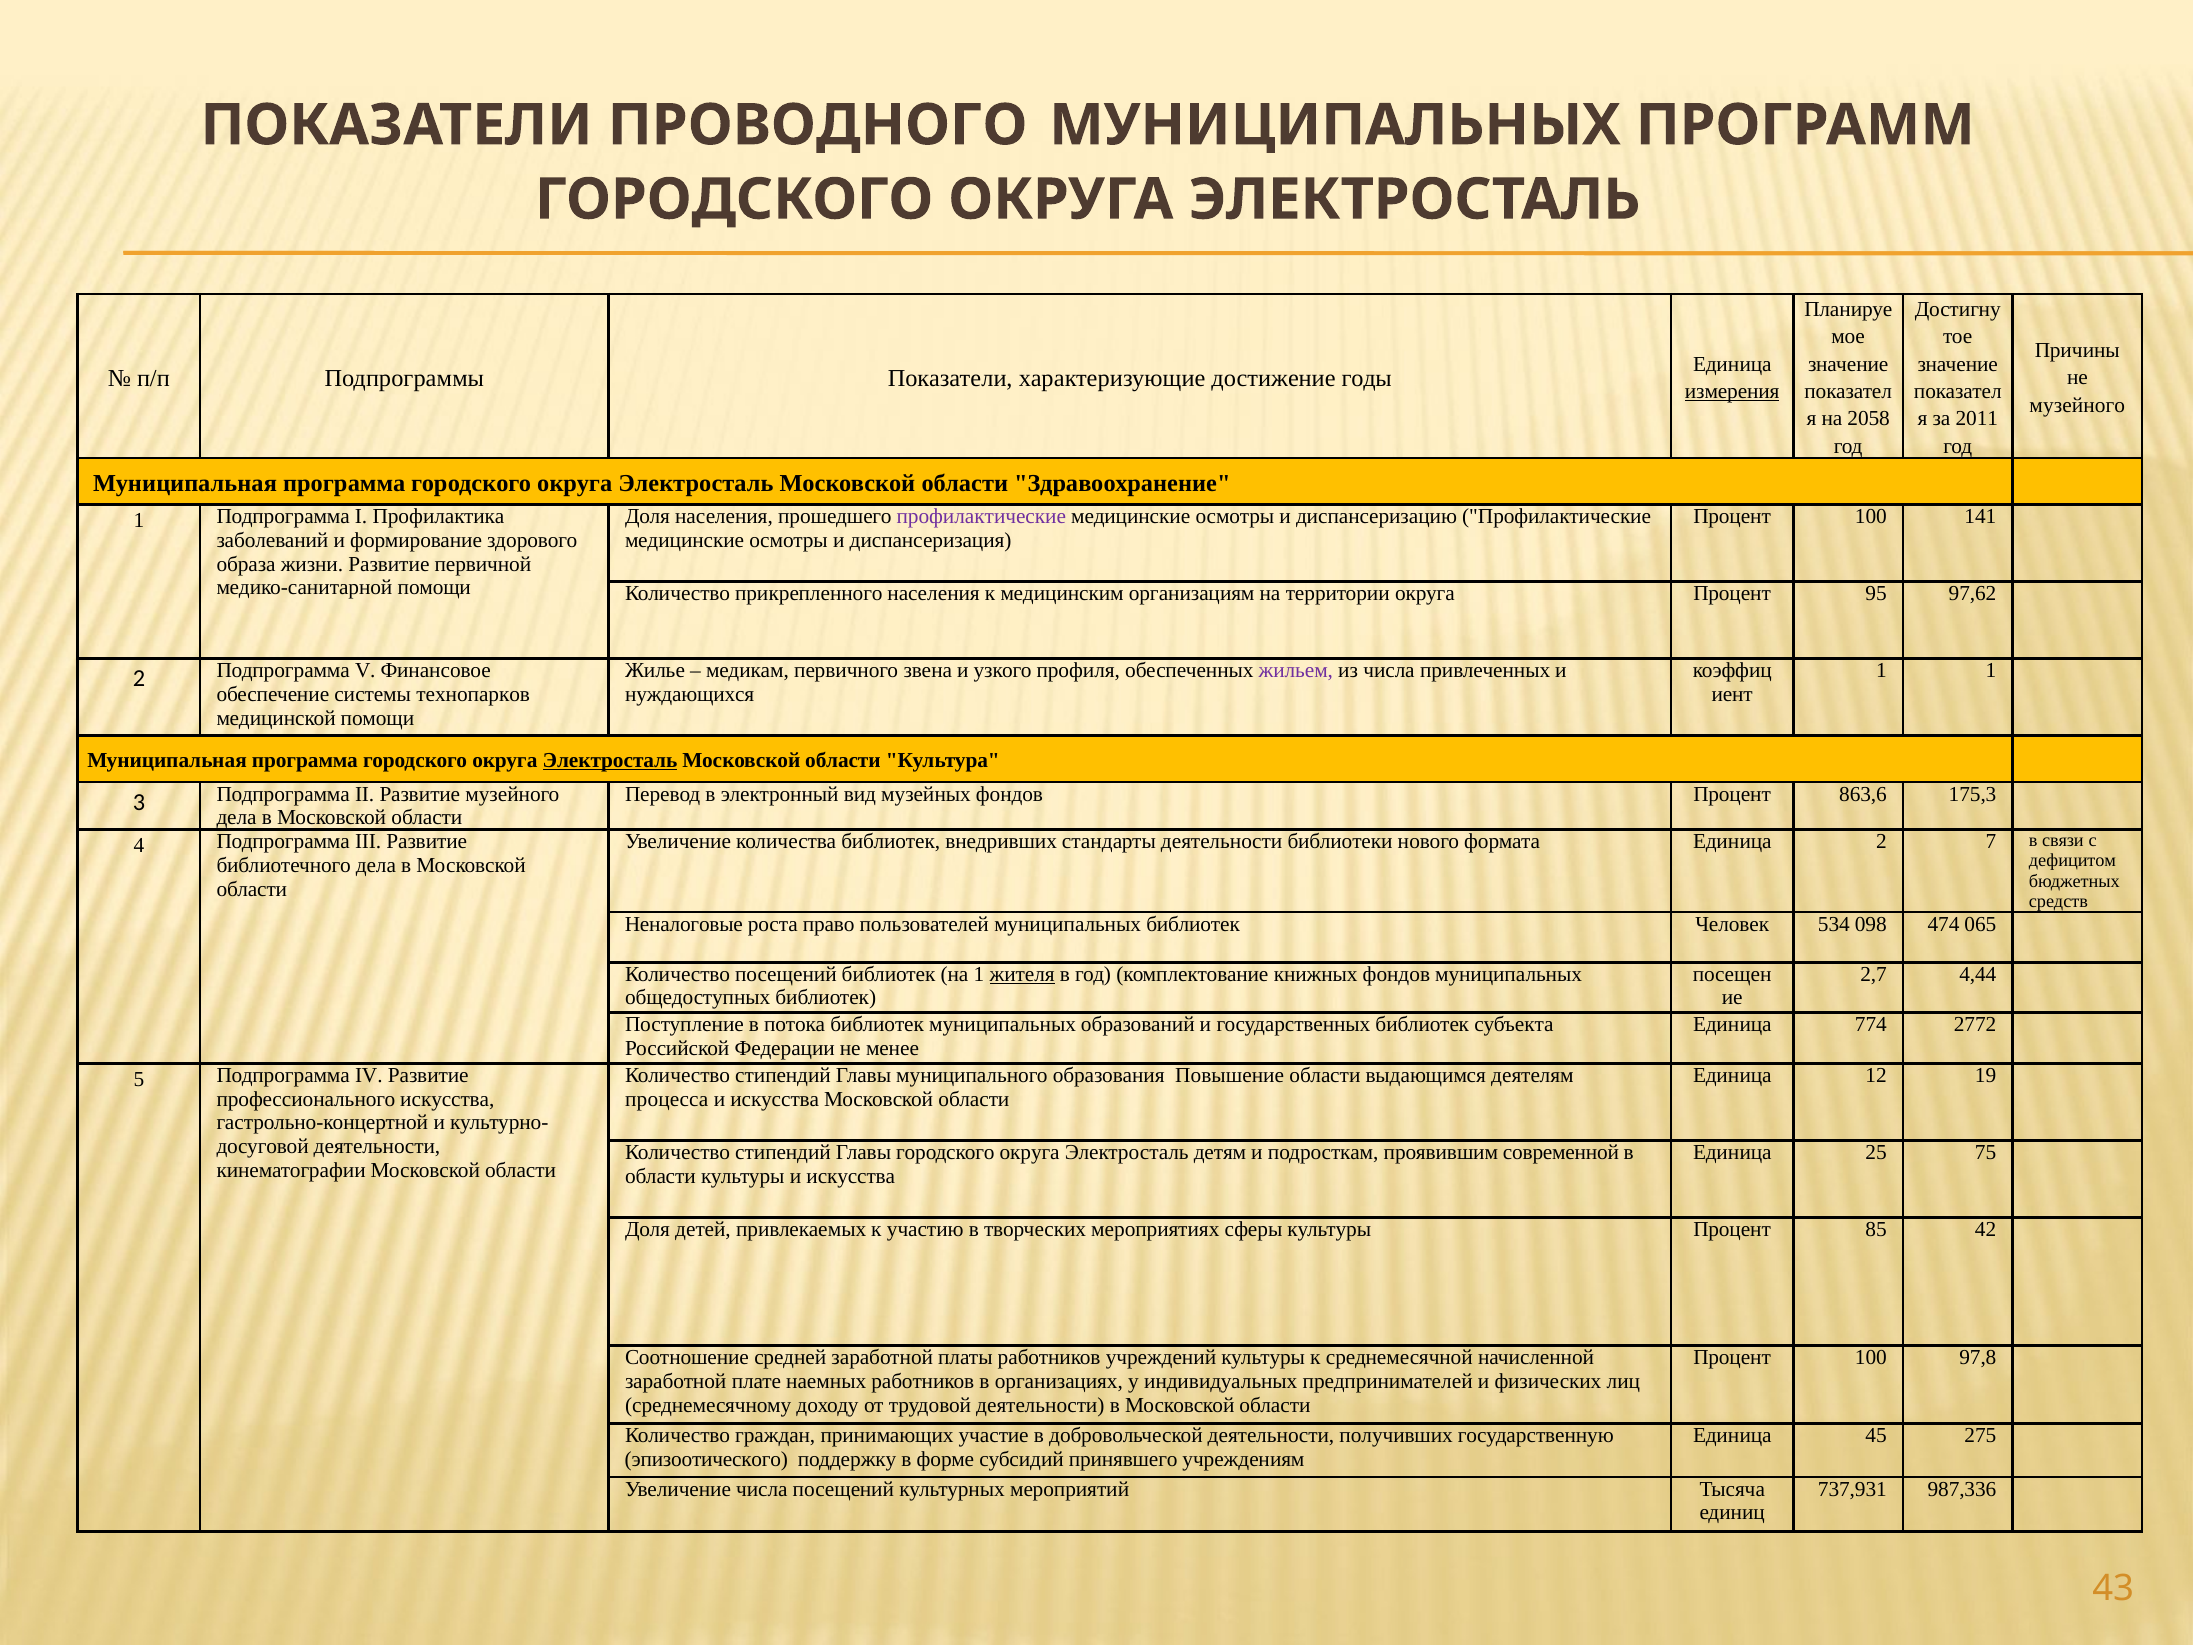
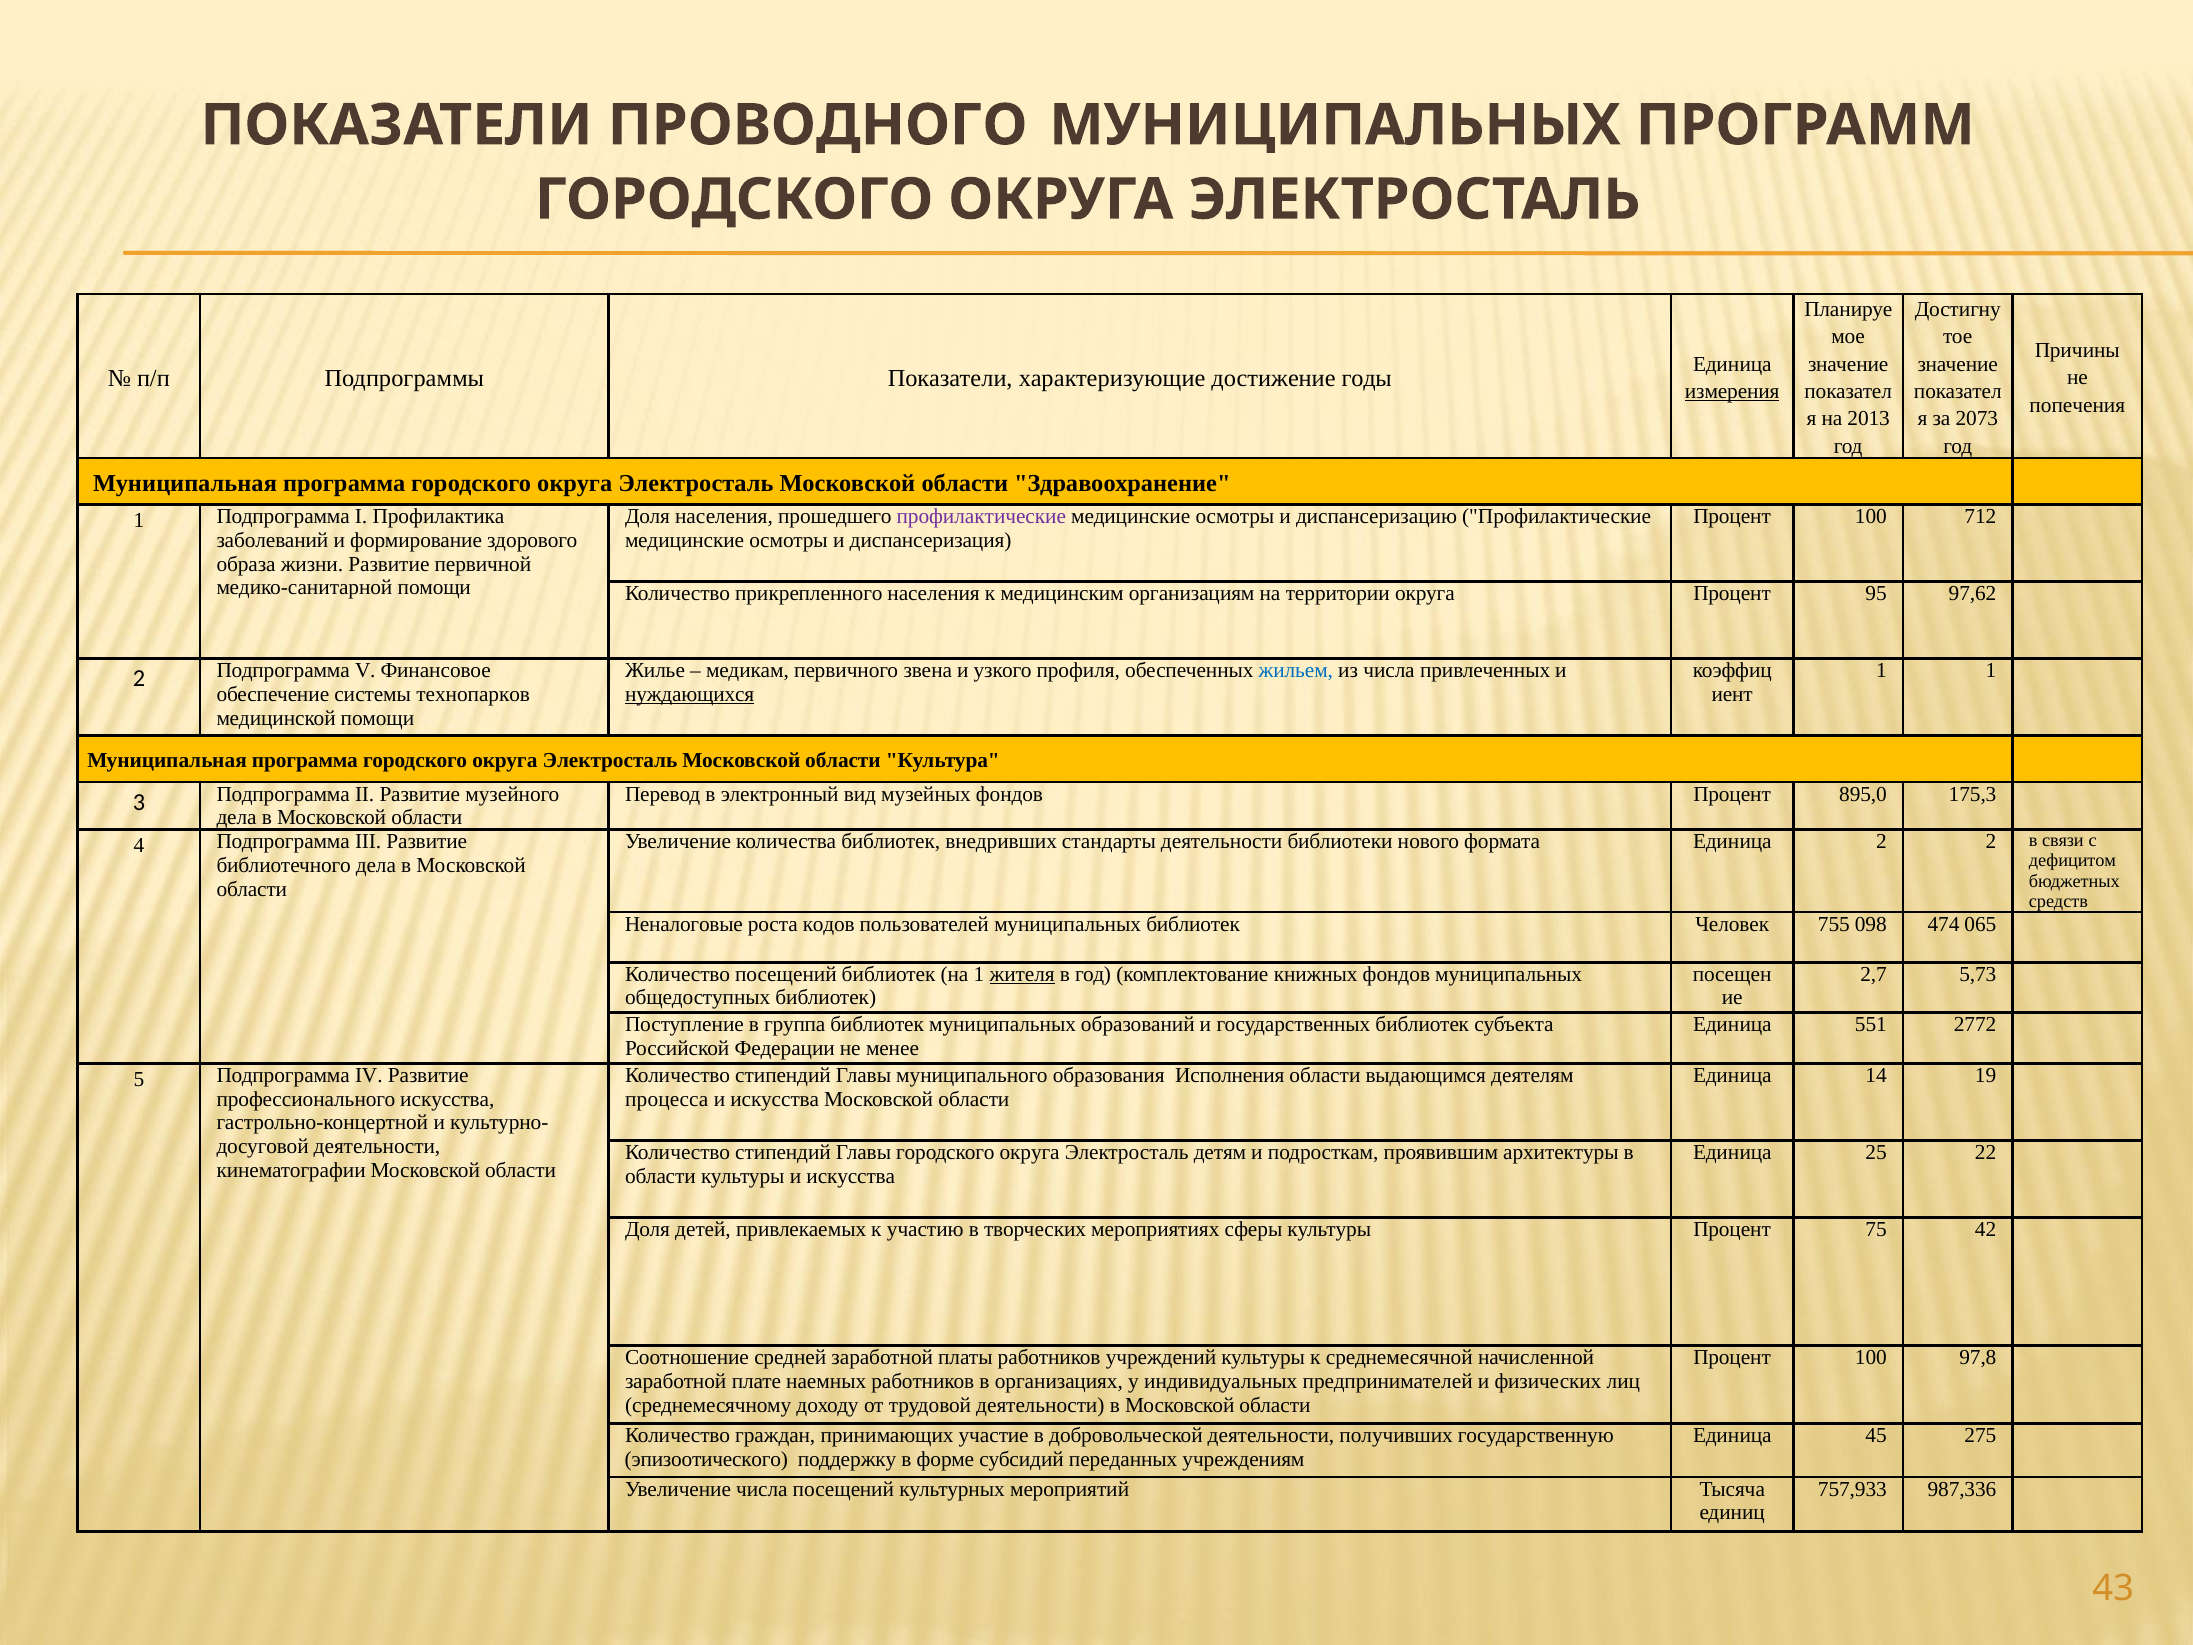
музейного: музейного -> попечения (2077, 405)
2058: 2058 -> 2013 (1869, 419)
2011: 2011 -> 2073 (1977, 419)
141: 141 -> 712 (1980, 517)
жильем colour: purple -> blue (1296, 670)
нуждающихся underline: none -> present (690, 694)
Электросталь underline: present -> none (610, 761)
863,6: 863,6 -> 895,0 (1863, 794)
2 7: 7 -> 2 (1991, 842)
право: право -> кодов (829, 924)
534: 534 -> 755 (1834, 924)
4,44: 4,44 -> 5,73 (1978, 974)
потока: потока -> группа (795, 1024)
774: 774 -> 551 (1871, 1024)
Повышение: Повышение -> Исполнения (1230, 1075)
12: 12 -> 14 (1876, 1075)
современной: современной -> архитектуры (1561, 1152)
75: 75 -> 22 (1986, 1152)
85: 85 -> 75 (1876, 1229)
принявшего: принявшего -> переданных (1123, 1459)
737,931: 737,931 -> 757,933 (1852, 1489)
